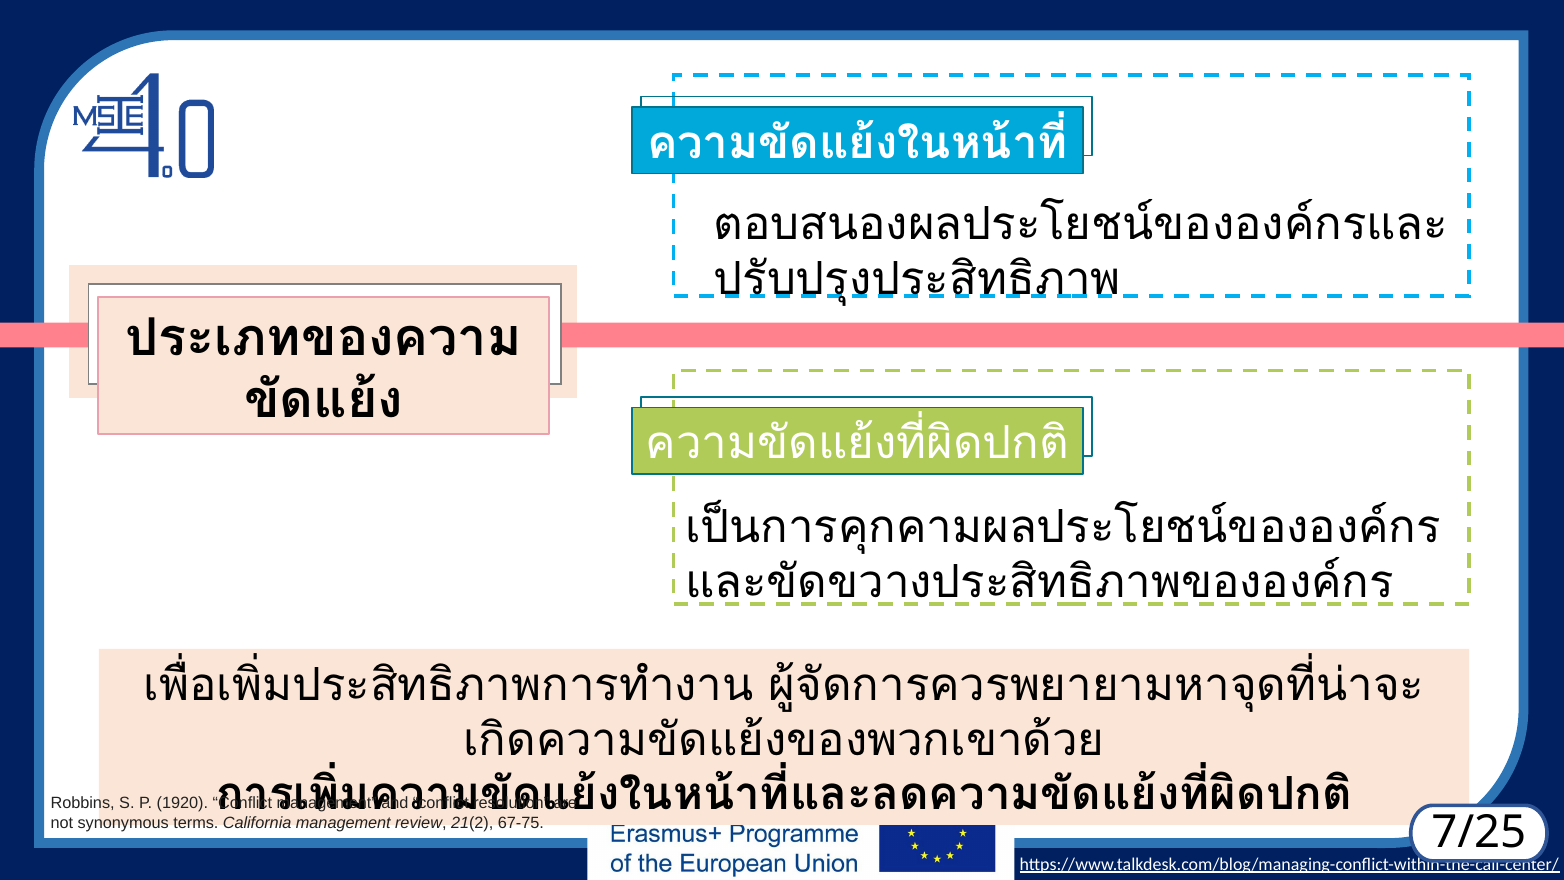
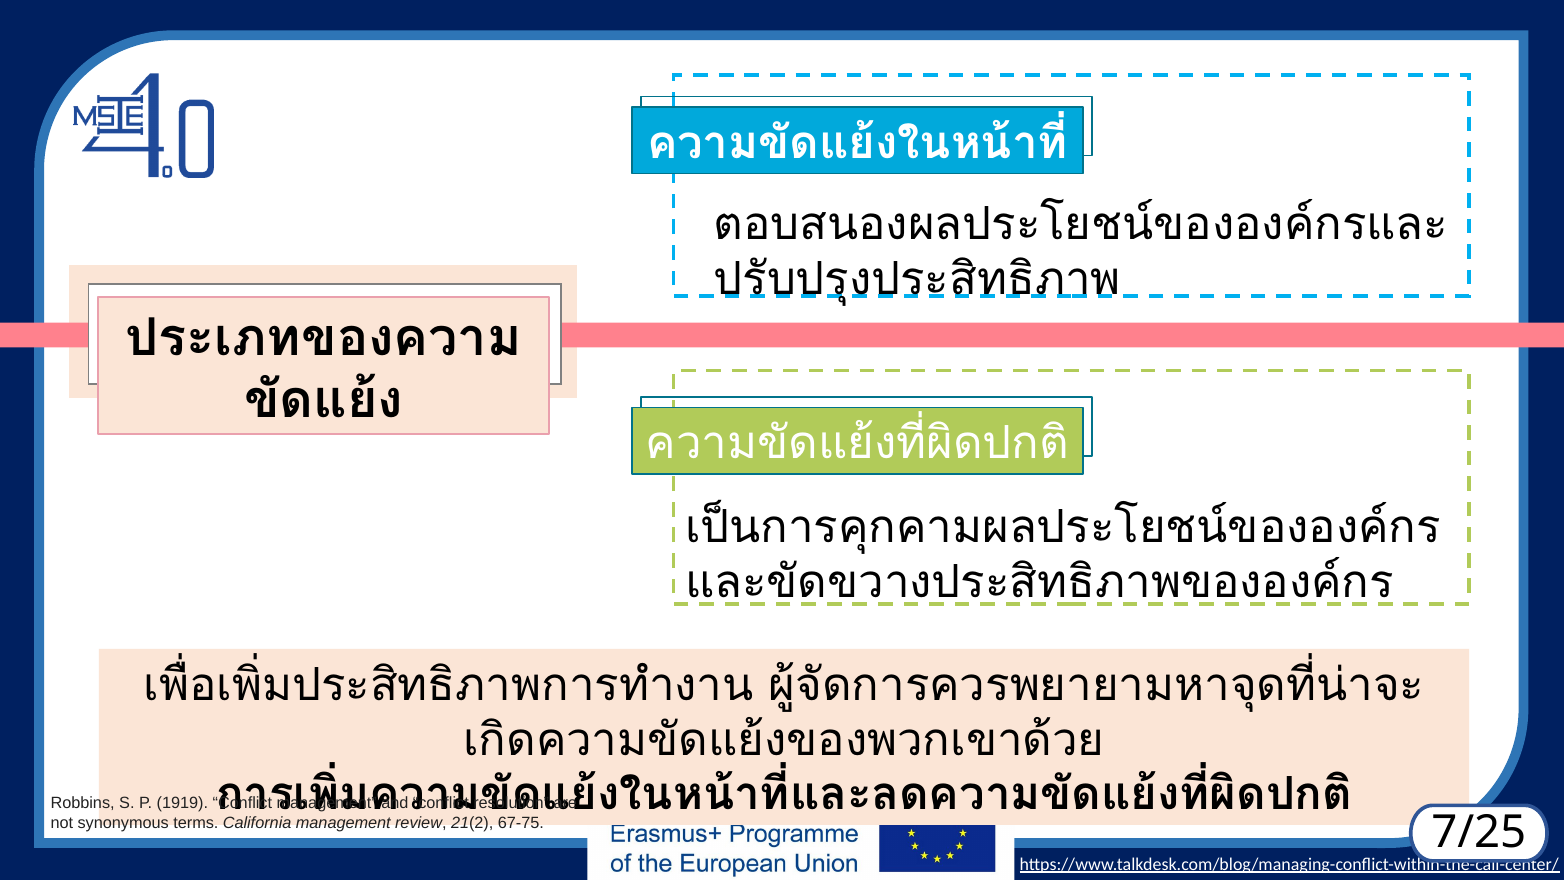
1920: 1920 -> 1919 (182, 803)
